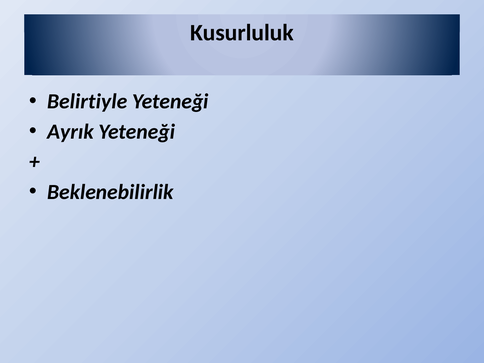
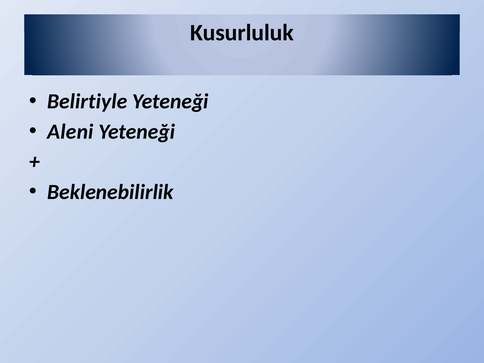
Ayrık: Ayrık -> Aleni (70, 132)
